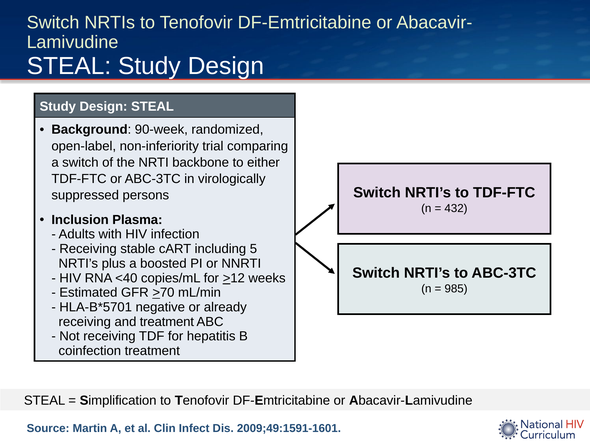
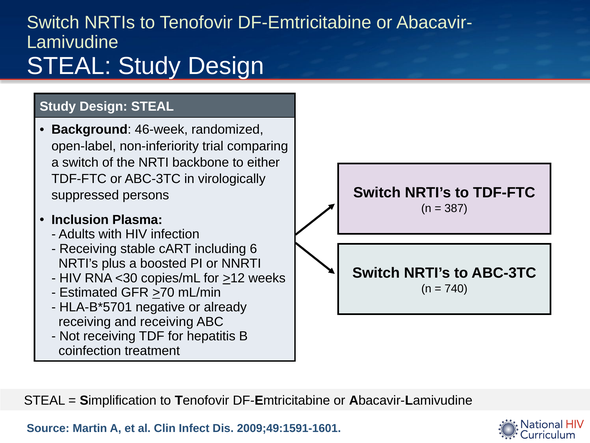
90-week: 90-week -> 46-week (161, 129)
432: 432 -> 387 (456, 208)
5: 5 -> 6 (253, 249)
<40: <40 -> <30 (126, 278)
985: 985 -> 740 (456, 288)
and treatment: treatment -> receiving (167, 321)
